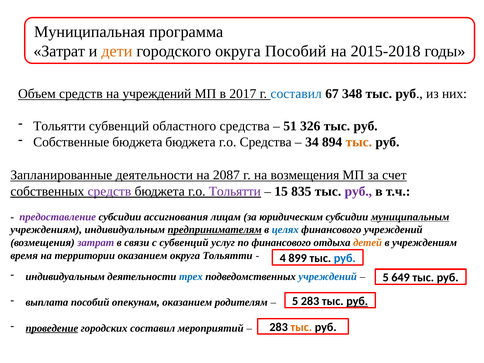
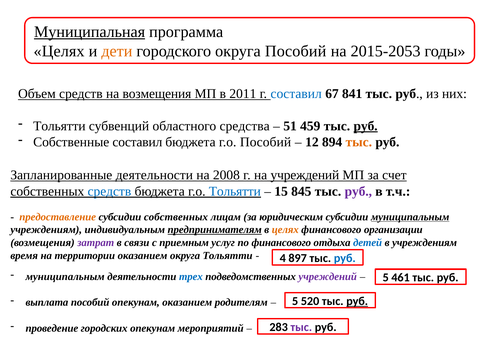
Муниципальная underline: none -> present (90, 32)
Затрат: Затрат -> Целях (59, 51)
2015-2018: 2015-2018 -> 2015-2053 (386, 51)
на учреждений: учреждений -> возмещения (157, 94)
2017: 2017 -> 2011 (243, 94)
348: 348 -> 841 (352, 94)
326: 326 -> 459 (310, 126)
руб underline: none -> present (366, 126)
Собственные бюджета: бюджета -> составил (137, 142)
г.о Средства: Средства -> Пособий (266, 142)
34: 34 -> 12 (312, 142)
2087: 2087 -> 2008 (226, 175)
на возмещения: возмещения -> учреждений (305, 175)
средств colour: purple -> blue (109, 191)
Тольятти colour: purple -> blue (235, 191)
835: 835 -> 845 (301, 191)
предоставление colour: purple -> orange (58, 217)
субсидии ассигнования: ассигнования -> собственных (176, 217)
целях colour: blue -> orange (285, 230)
финансового учреждений: учреждений -> организации (393, 230)
с субвенций: субвенций -> приемным (184, 243)
детей colour: orange -> blue (368, 243)
899: 899 -> 897 (298, 258)
индивидуальным: индивидуальным -> муниципальным (65, 277)
учреждений colour: blue -> purple (328, 277)
649: 649 -> 461 (401, 278)
5 283: 283 -> 520 (310, 301)
тыс colour: orange -> purple (301, 327)
проведение underline: present -> none (52, 328)
городских составил: составил -> опекунам (153, 328)
